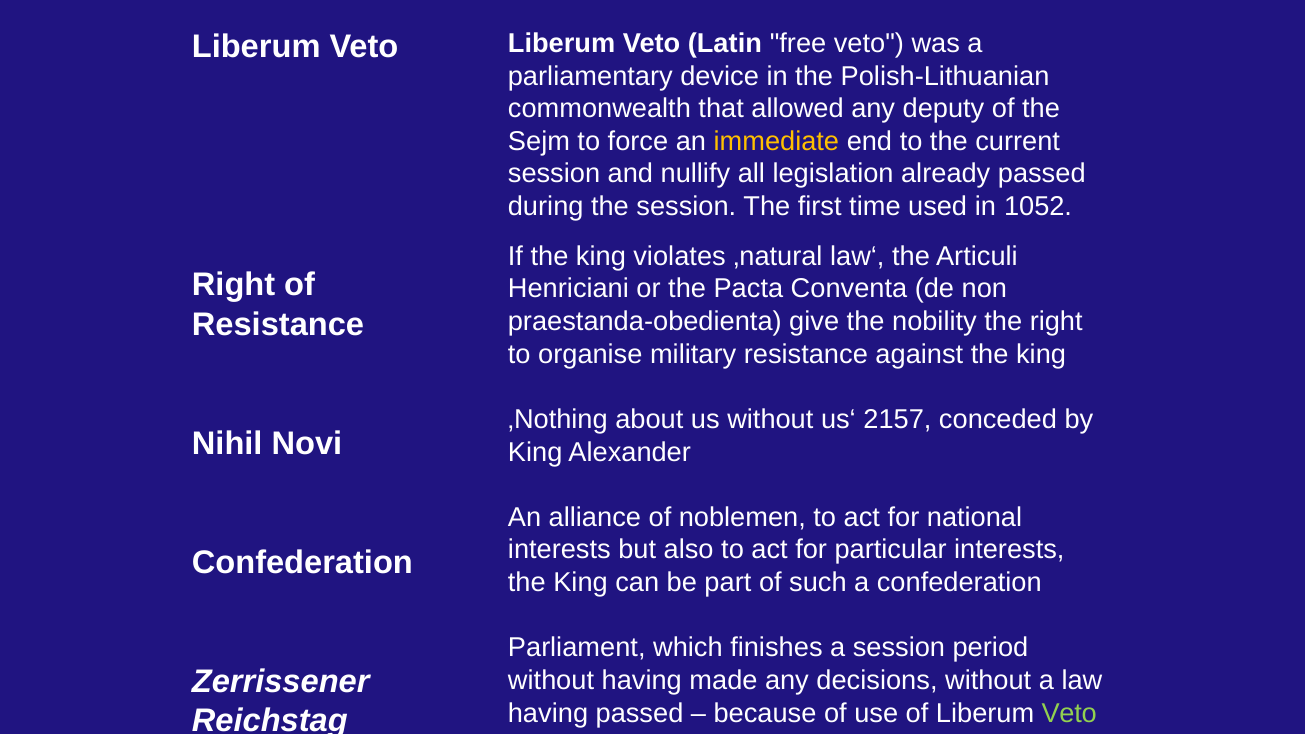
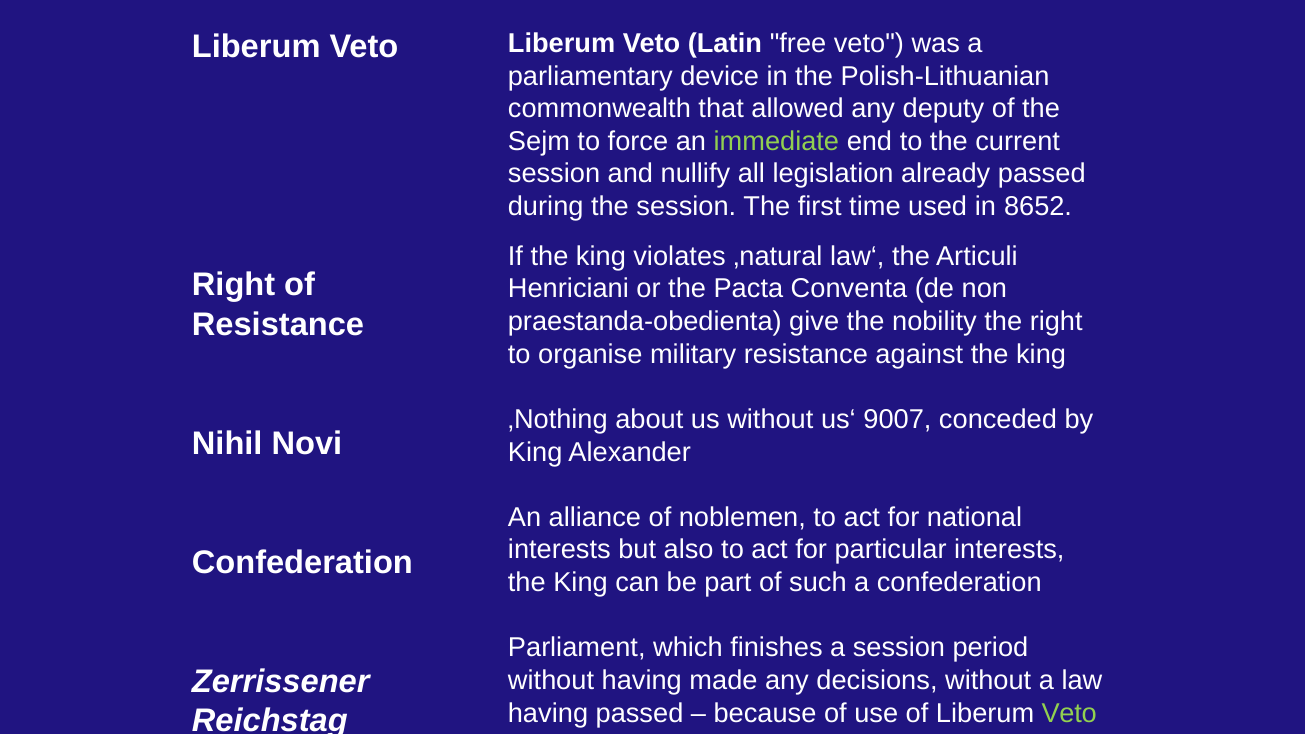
immediate colour: yellow -> light green (776, 141)
1052: 1052 -> 8652 (1038, 207)
2157: 2157 -> 9007 (897, 419)
